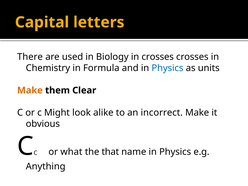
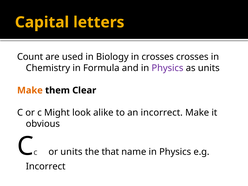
There: There -> Count (30, 57)
Physics colour: blue -> purple (167, 68)
or what: what -> units (71, 152)
Anything: Anything -> Incorrect (46, 166)
